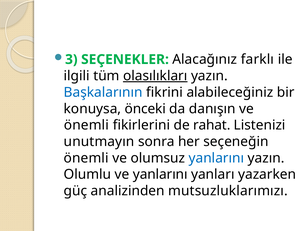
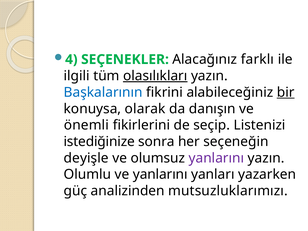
3: 3 -> 4 (71, 59)
bir underline: none -> present (286, 92)
önceki: önceki -> olarak (145, 109)
rahat: rahat -> seçip (212, 125)
unutmayın: unutmayın -> istediğinize (99, 142)
önemli: önemli -> deyişle (86, 158)
yanlarını colour: blue -> purple (216, 158)
